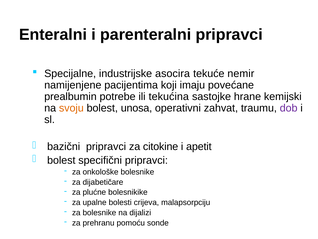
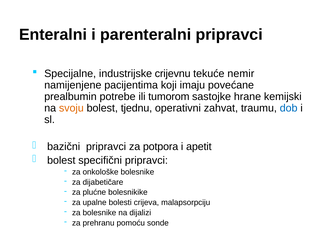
asocira: asocira -> crijevnu (173, 74)
tekućina: tekućina -> tumorom (169, 96)
unosa: unosa -> tjednu (136, 108)
dob colour: purple -> blue (289, 108)
citokine: citokine -> potpora (161, 146)
